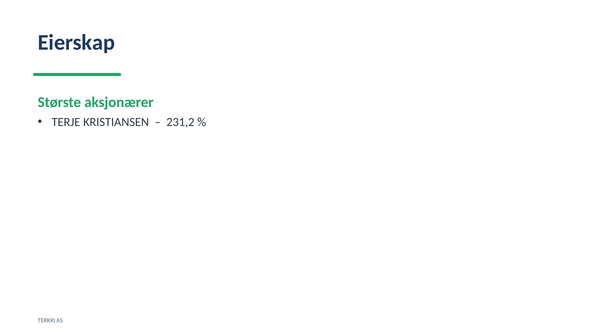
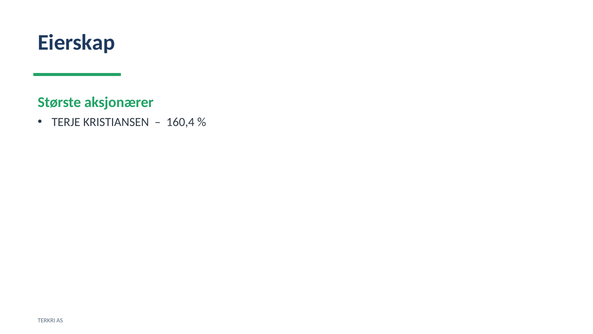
231,2: 231,2 -> 160,4 (180, 122)
